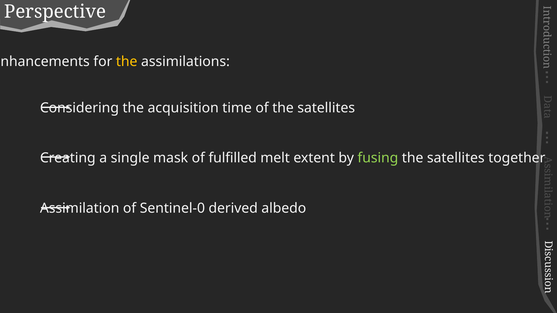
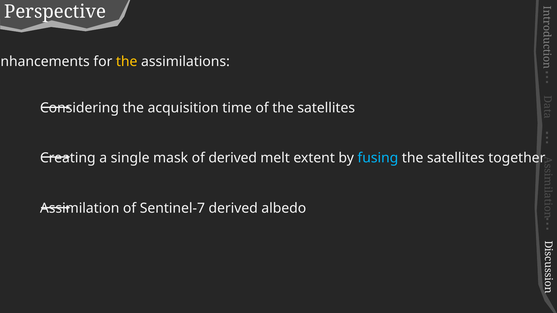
of fulfilled: fulfilled -> derived (233, 158)
fusing colour: light green -> light blue (378, 158)
Sentinel-0: Sentinel-0 -> Sentinel-7 (172, 208)
